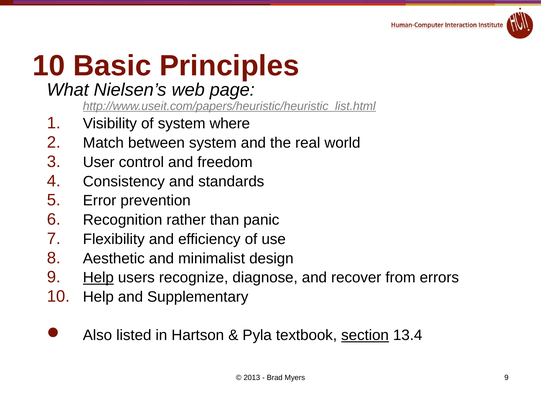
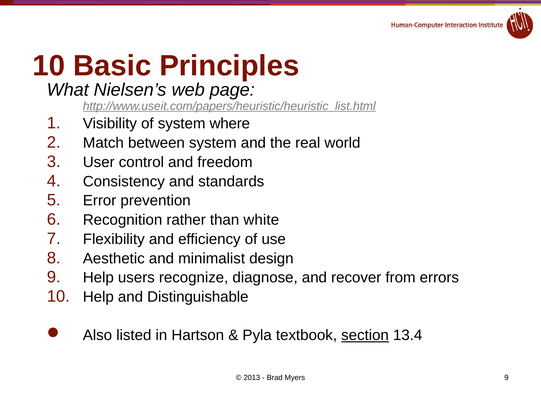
panic: panic -> white (261, 220)
Help underline: present -> none (98, 277)
Supplementary: Supplementary -> Distinguishable (198, 297)
